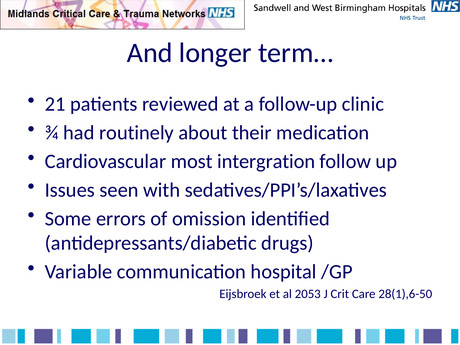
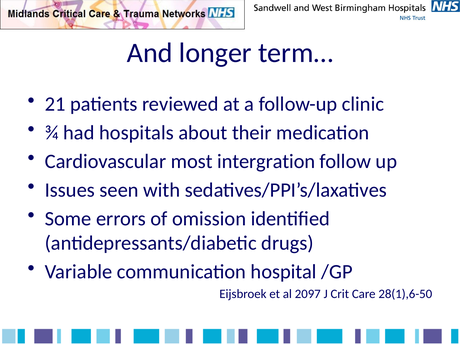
routinely: routinely -> hospitals (136, 133)
2053: 2053 -> 2097 (308, 294)
